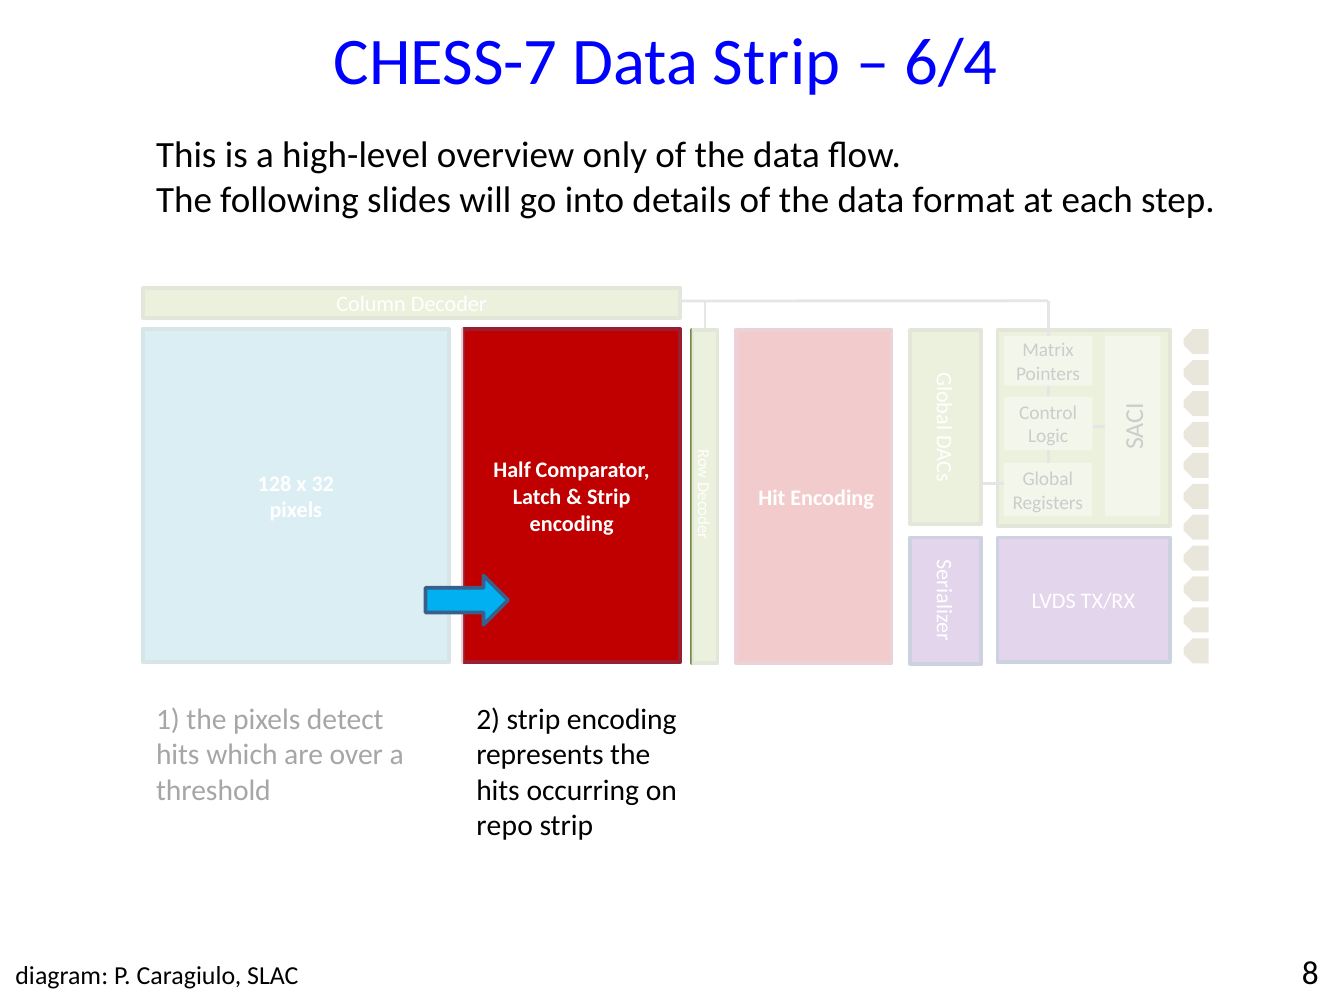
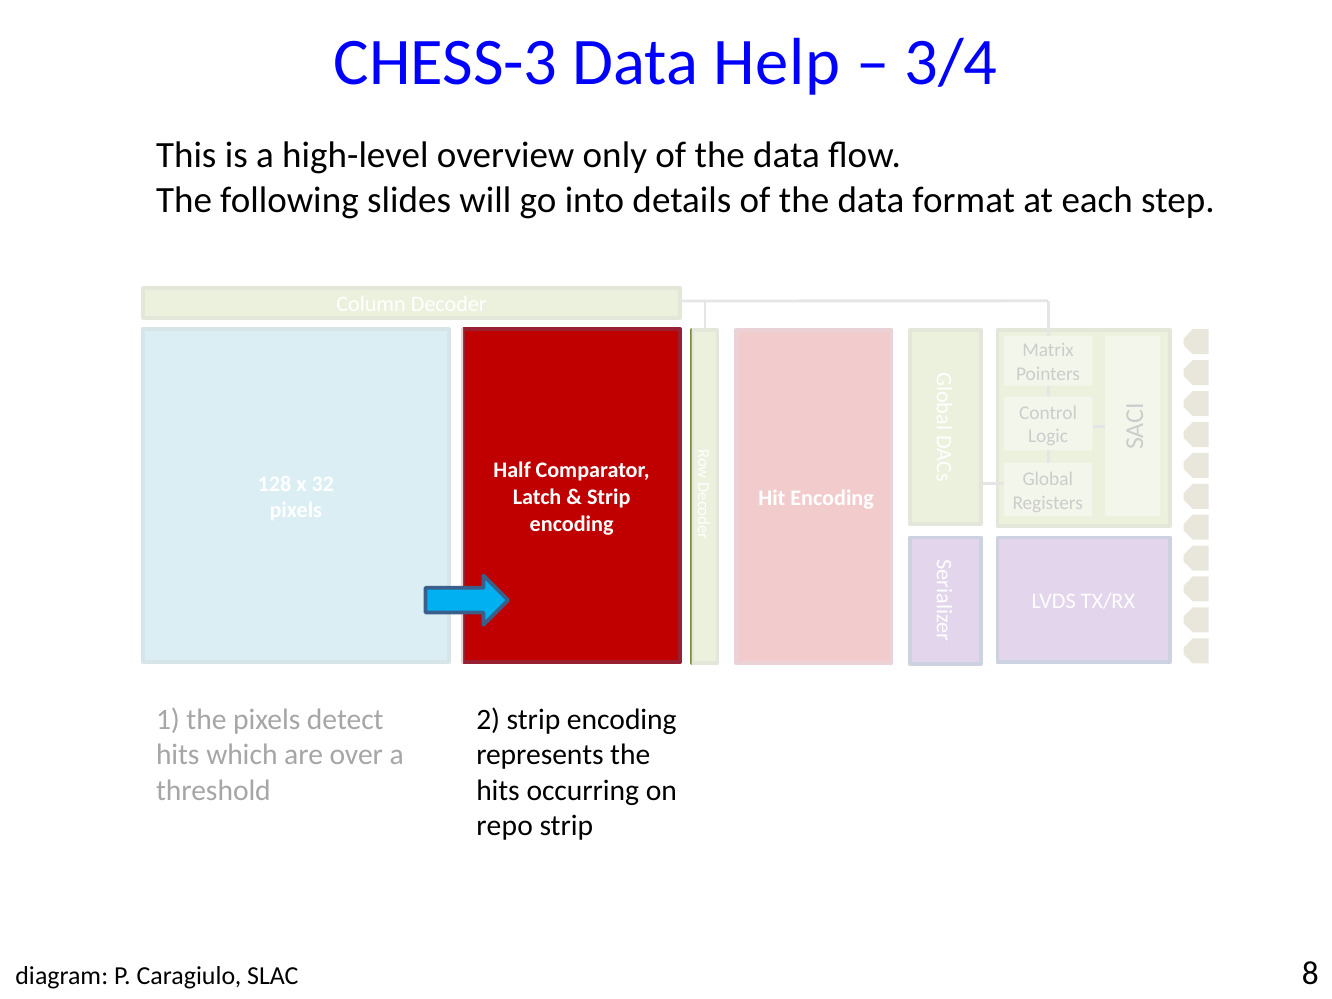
CHESS-7: CHESS-7 -> CHESS-3 (446, 63)
Data Strip: Strip -> Help (777, 63)
6/4: 6/4 -> 3/4 (951, 63)
